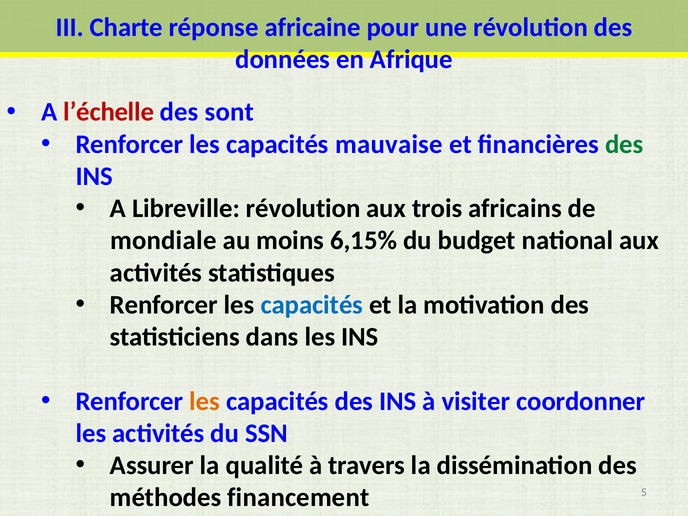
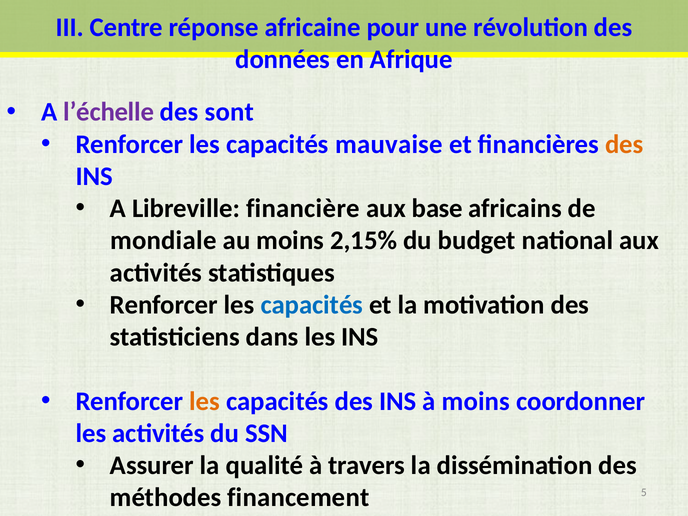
Charte: Charte -> Centre (126, 27)
l’échelle colour: red -> purple (109, 112)
des colour: green -> orange (624, 144)
Libreville révolution: révolution -> financière (303, 209)
trois: trois -> base (437, 209)
6,15%: 6,15% -> 2,15% (364, 241)
à visiter: visiter -> moins (476, 401)
